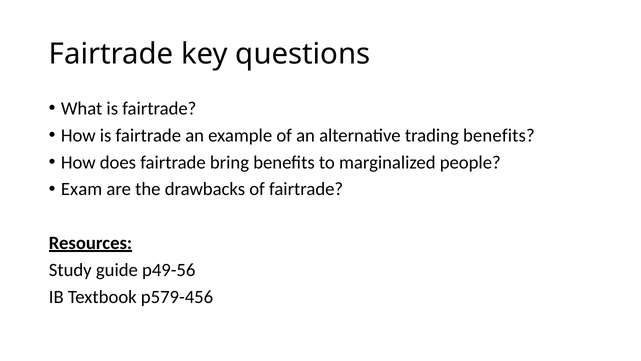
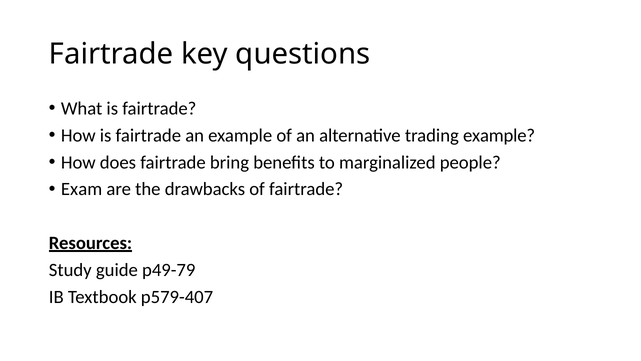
trading benefits: benefits -> example (499, 135)
p49-56: p49-56 -> p49-79 (169, 270)
p579-456: p579-456 -> p579-407 (177, 297)
